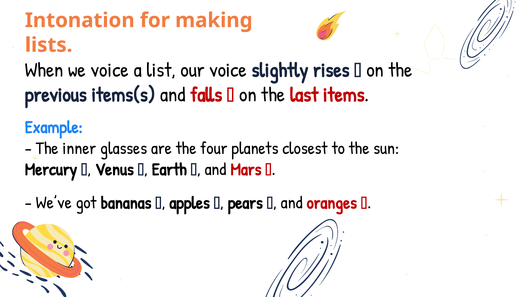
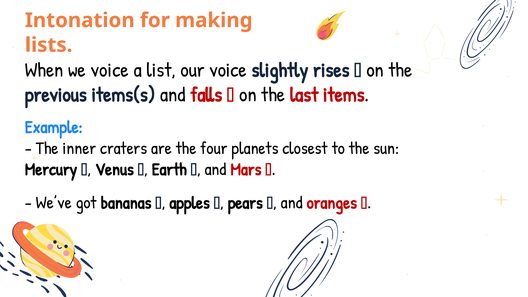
glasses: glasses -> craters (124, 148)
